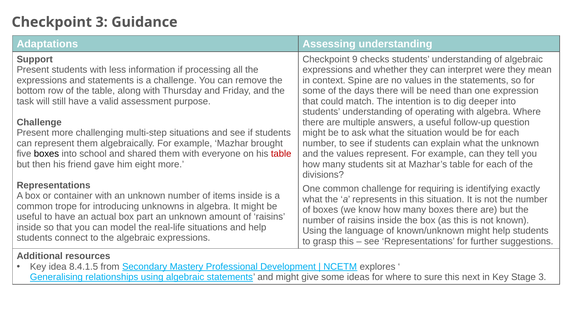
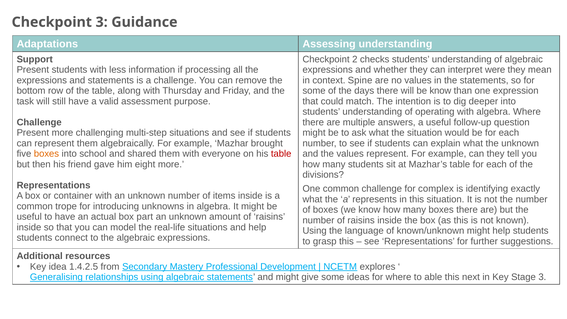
9: 9 -> 2 (355, 59)
be need: need -> know (440, 91)
boxes colour: black -> orange (46, 154)
requiring: requiring -> complex (436, 189)
8.4.1.5: 8.4.1.5 -> 1.4.2.5 (84, 267)
sure: sure -> able (433, 277)
